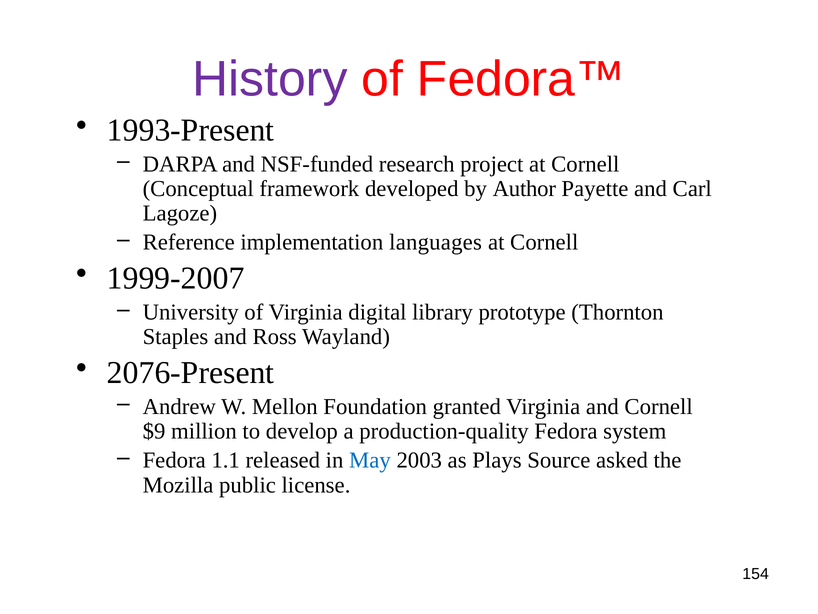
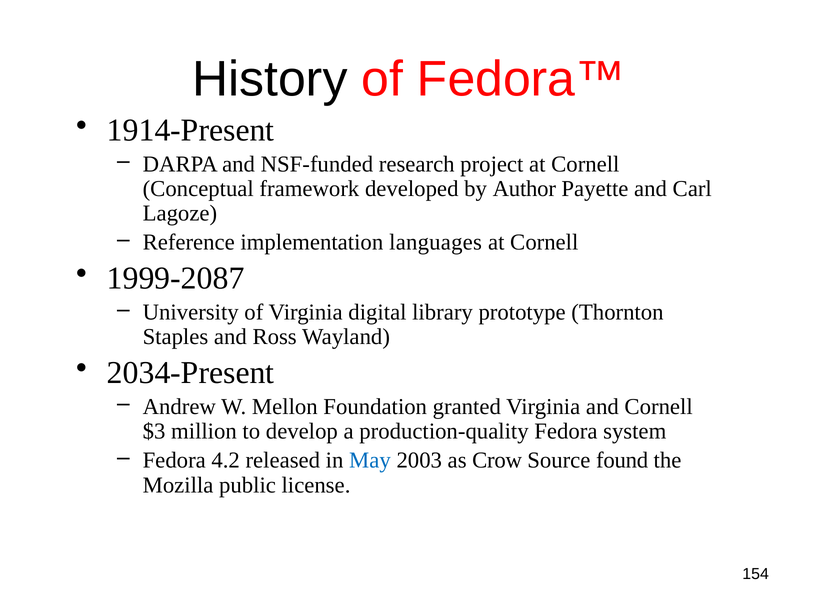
History colour: purple -> black (270, 79)
1993-Present: 1993-Present -> 1914-Present (191, 130)
1999-2007: 1999-2007 -> 1999-2087 (176, 278)
2076-Present: 2076-Present -> 2034-Present (191, 372)
$9: $9 -> $3 (154, 431)
1.1: 1.1 -> 4.2 (226, 460)
Plays: Plays -> Crow (497, 460)
asked: asked -> found (622, 460)
